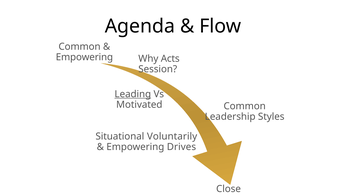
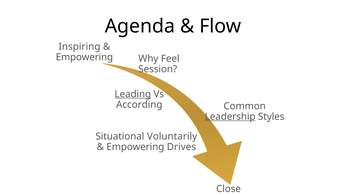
Common: Common -> Inspiring (79, 47)
Acts: Acts -> Feel (170, 58)
Motivated: Motivated -> According (139, 104)
Leadership underline: none -> present (230, 116)
